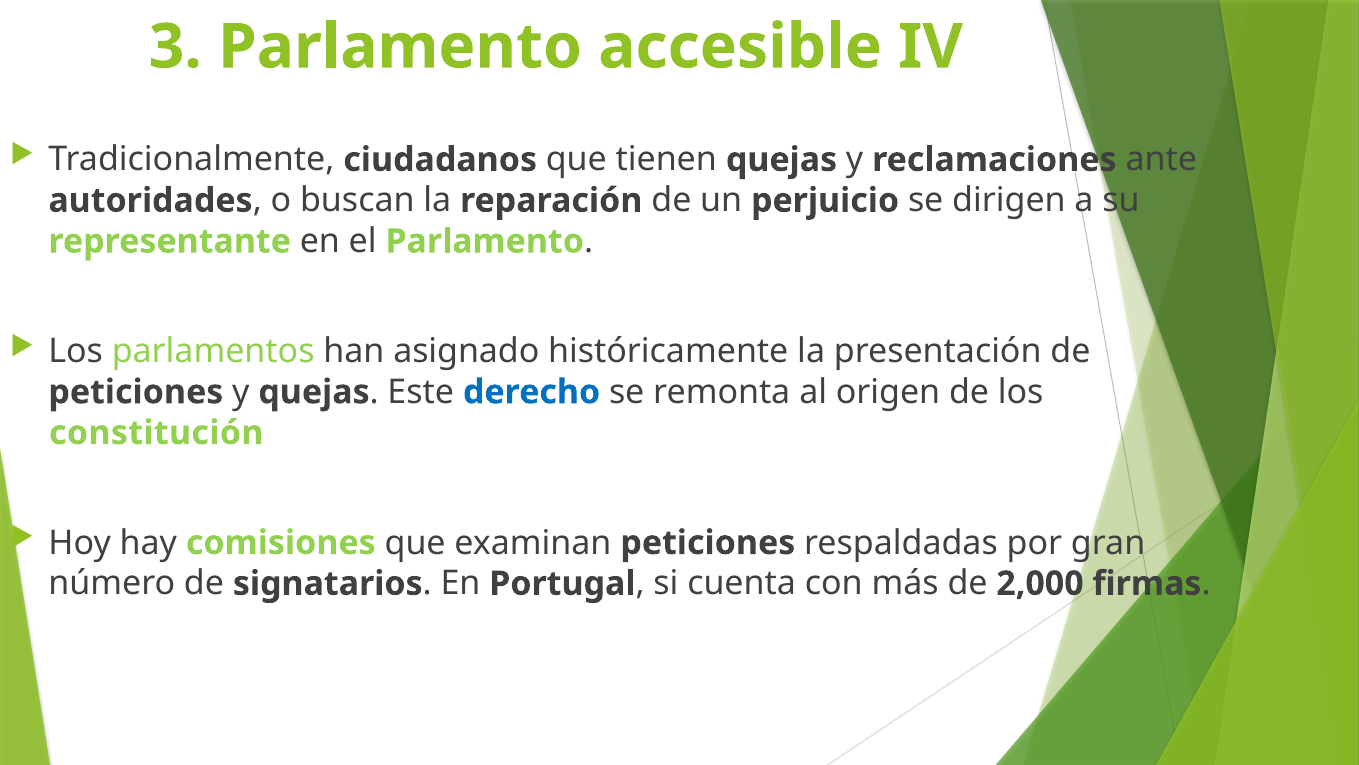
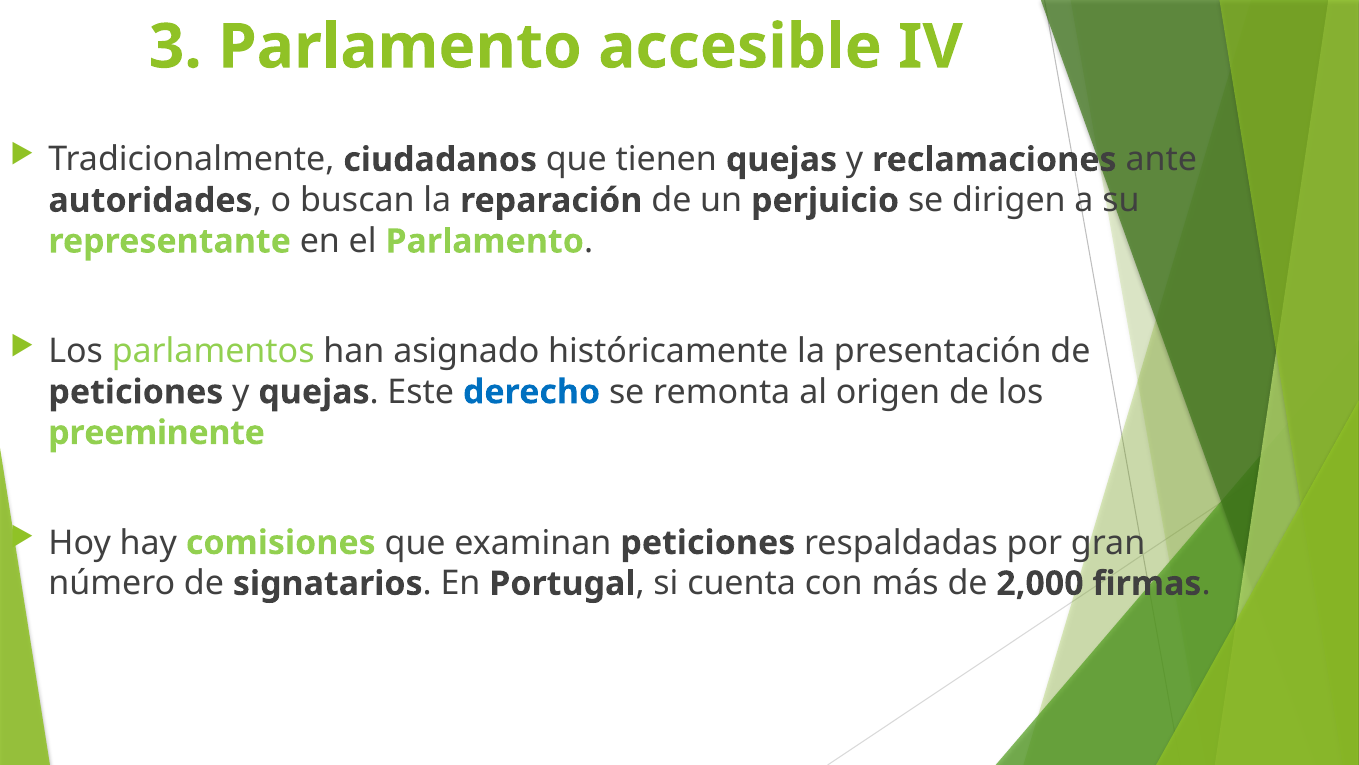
constitución: constitución -> preeminente (157, 433)
